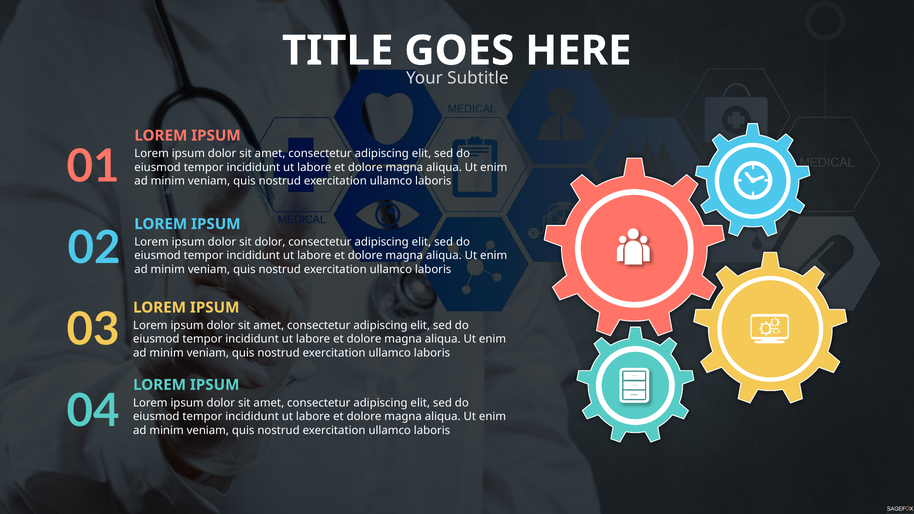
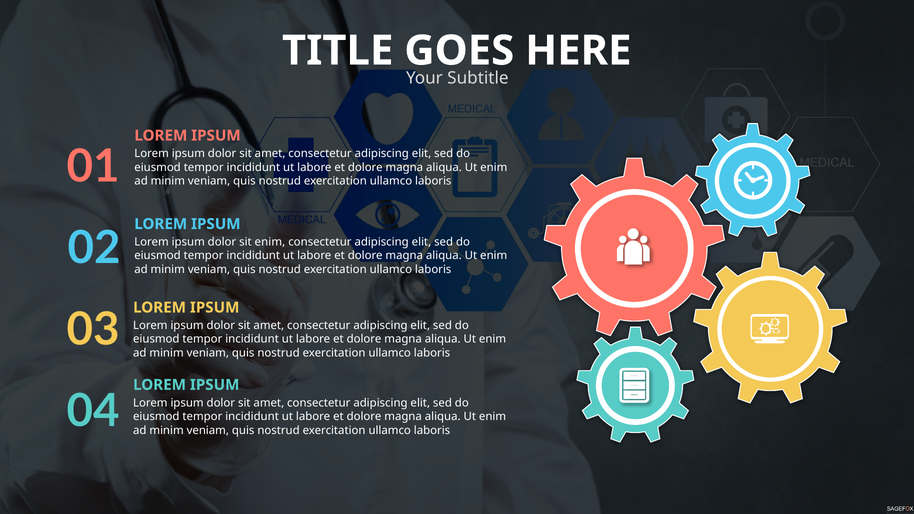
sit dolor: dolor -> enim (270, 242)
